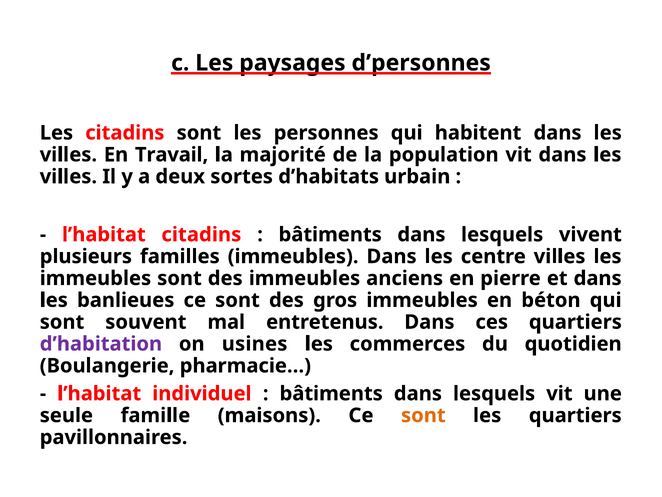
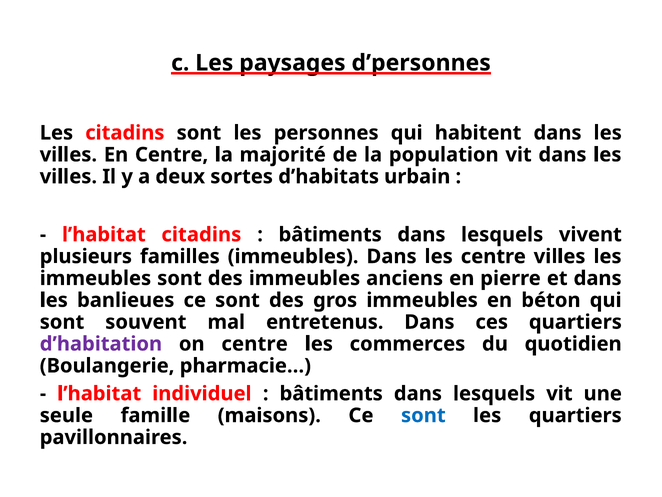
En Travail: Travail -> Centre (172, 155)
on usines: usines -> centre (255, 344)
sont colour: orange -> blue (423, 415)
